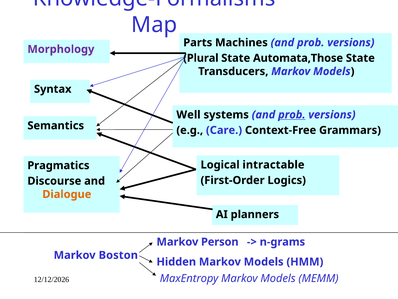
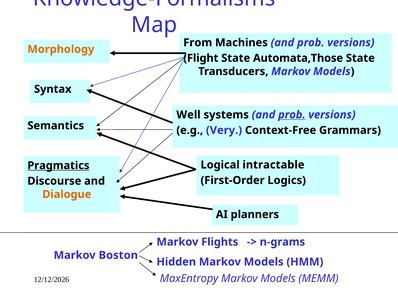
Parts: Parts -> From (198, 43)
Morphology colour: purple -> orange (61, 49)
Plural: Plural -> Flight (201, 58)
Care: Care -> Very (224, 130)
Pragmatics underline: none -> present (58, 165)
Person: Person -> Flights (220, 242)
